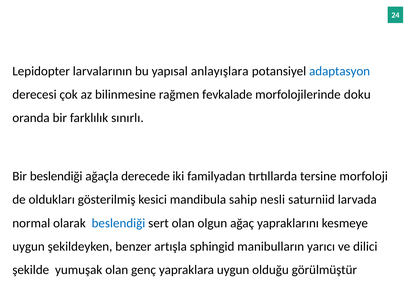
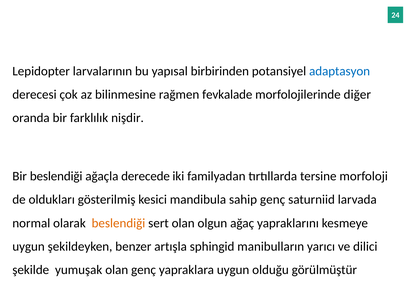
anlayışlara: anlayışlara -> birbirinden (220, 71)
doku: doku -> diğer (357, 95)
sınırlı: sınırlı -> nişdir (128, 118)
sahip nesli: nesli -> genç (273, 200)
beslendiği colour: blue -> orange (118, 223)
